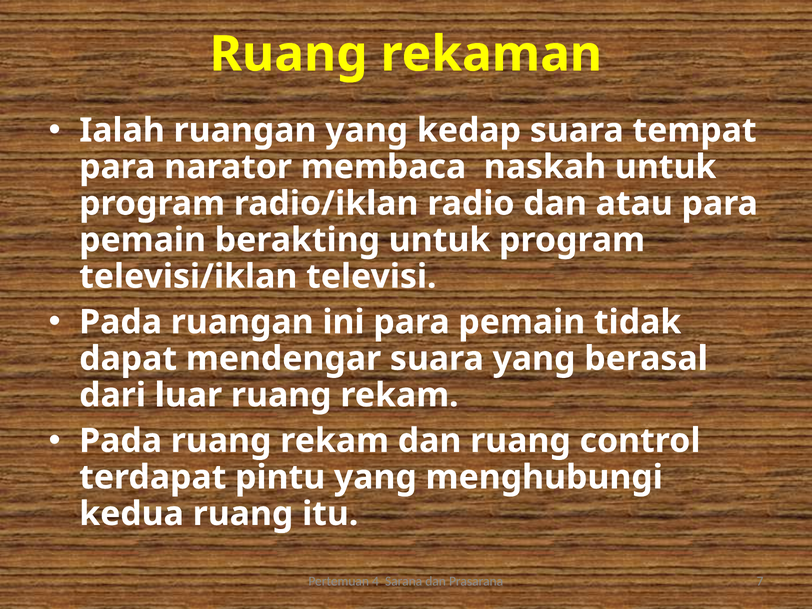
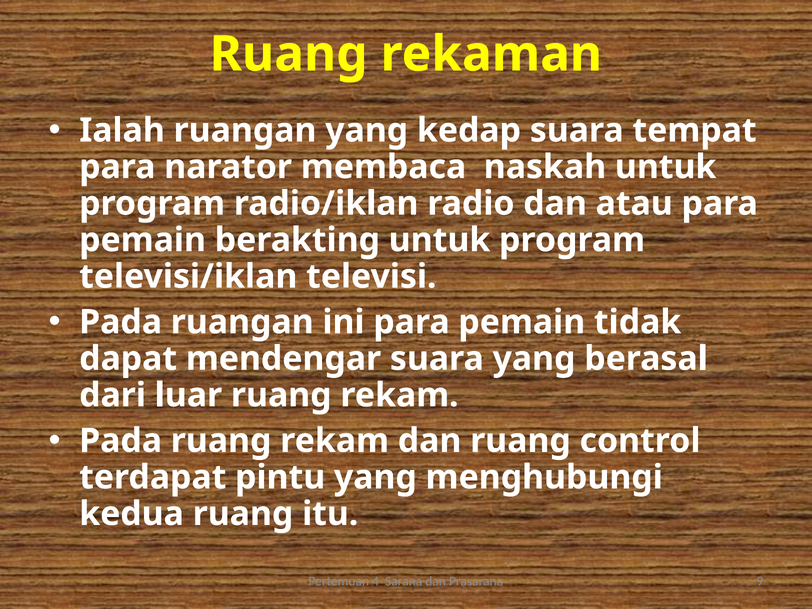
7: 7 -> 9 (760, 581)
